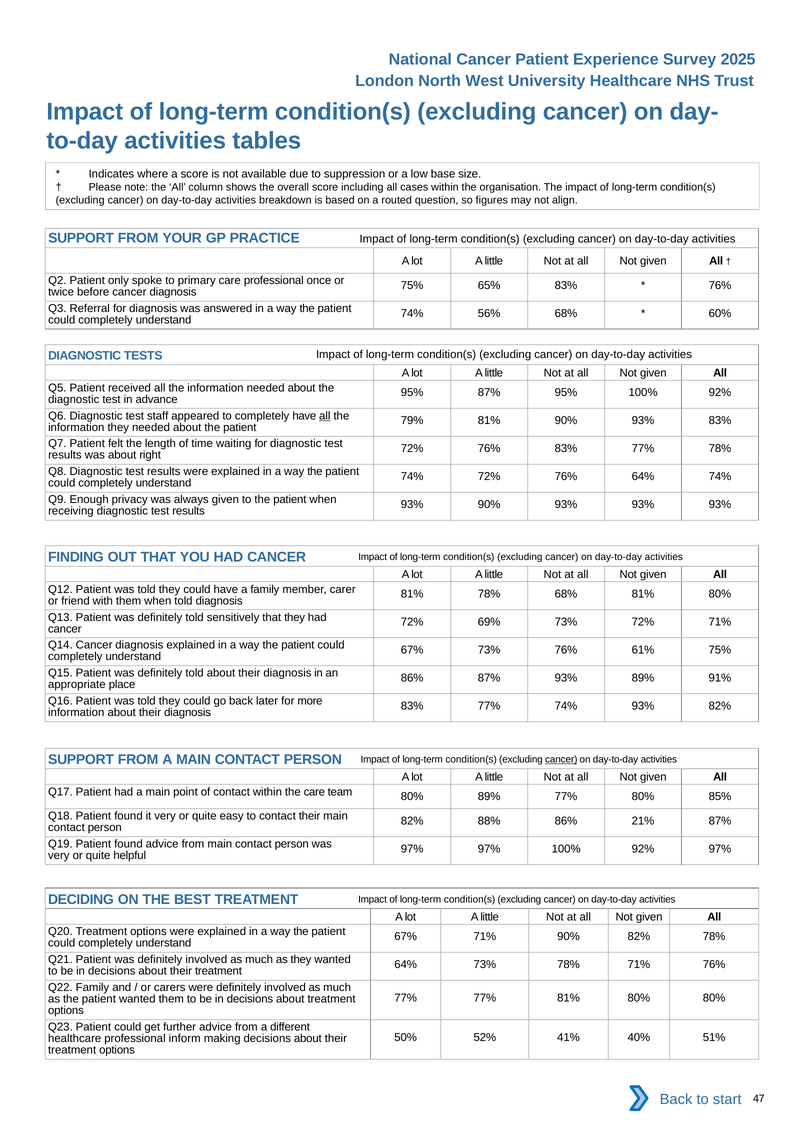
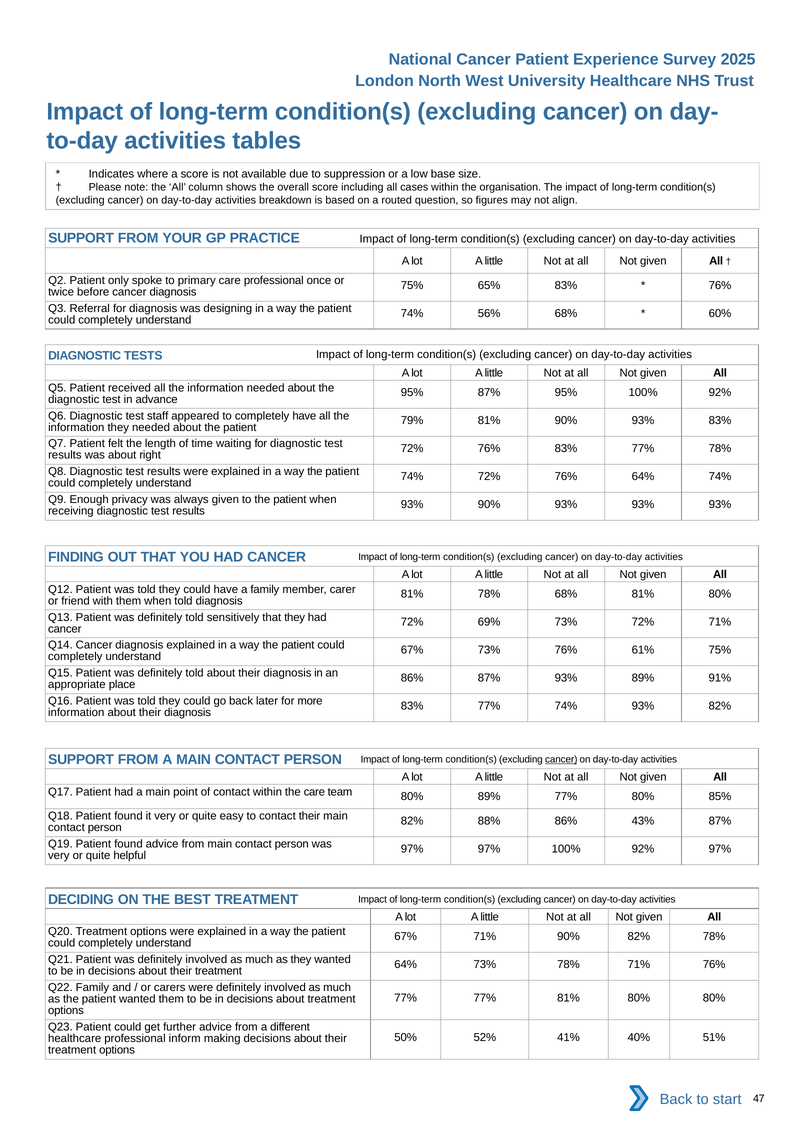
answered: answered -> designing (228, 308)
all underline: present -> none (325, 416)
21%: 21% -> 43% (643, 821)
